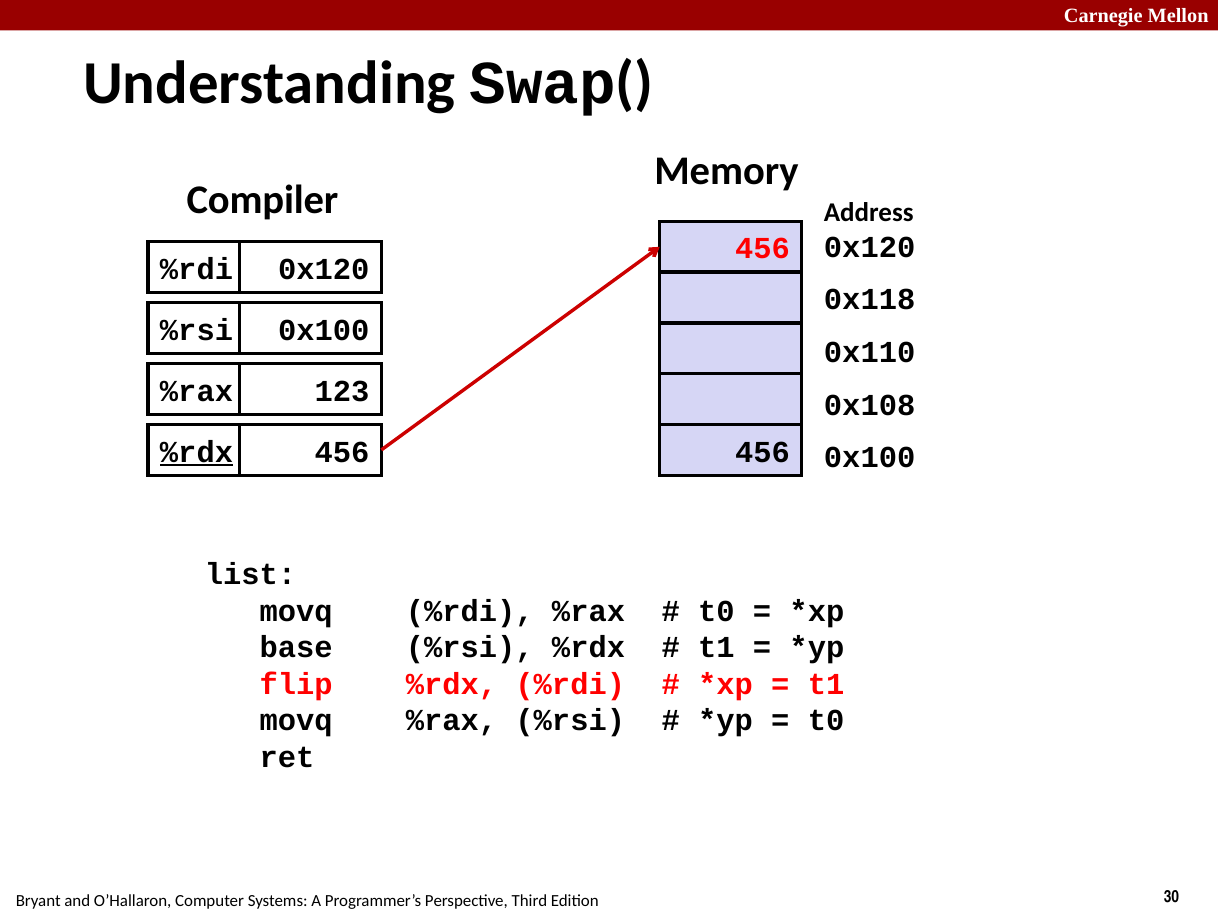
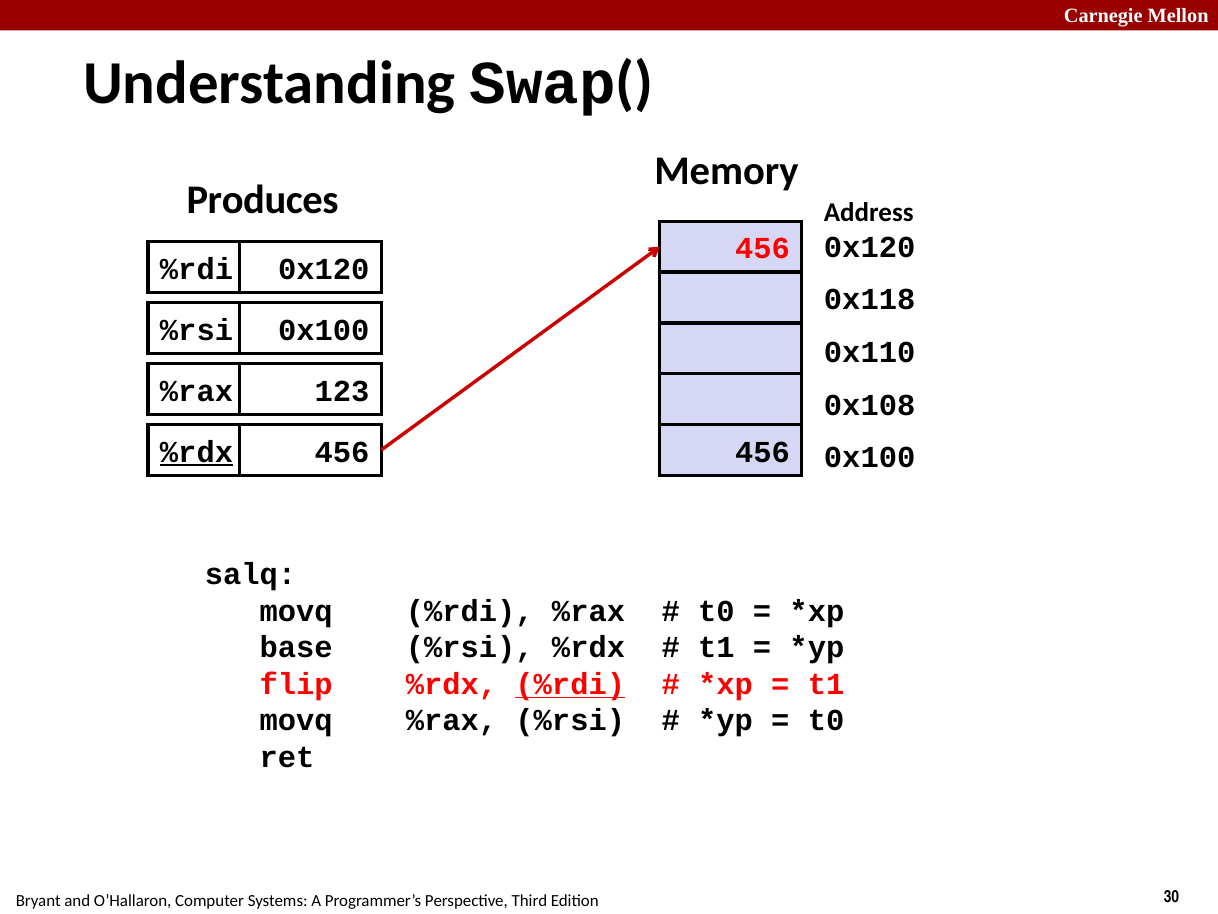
Compiler: Compiler -> Produces (263, 200)
list: list -> salq (251, 574)
%rdi underline: none -> present (570, 684)
